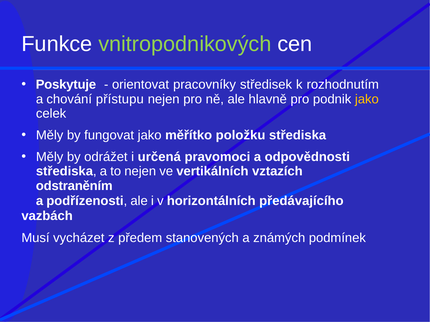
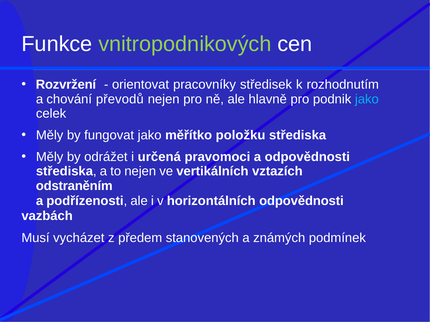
Poskytuje: Poskytuje -> Rozvržení (66, 85)
přístupu: přístupu -> převodů (120, 99)
jako colour: yellow -> light blue (367, 99)
horizontálních předávajícího: předávajícího -> odpovědnosti (301, 201)
